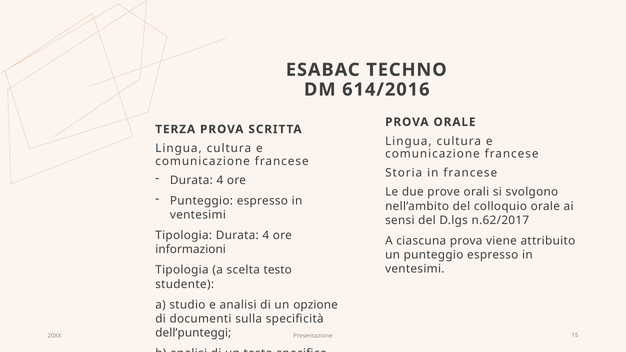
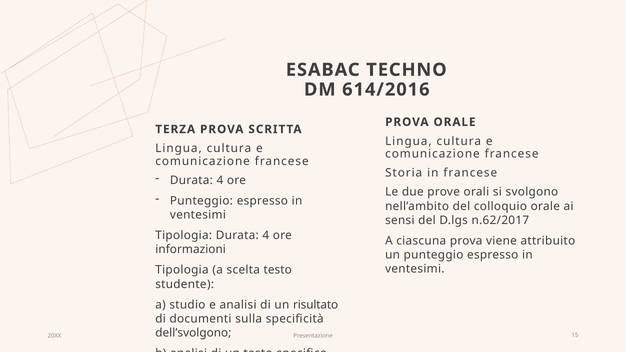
opzione: opzione -> risultato (316, 305)
dell’punteggi: dell’punteggi -> dell’svolgono (193, 333)
